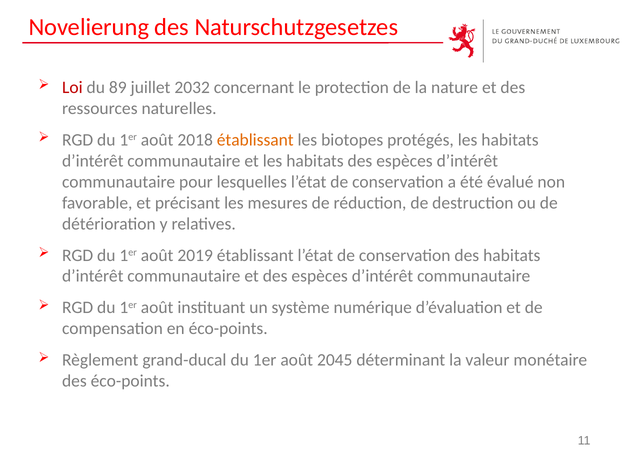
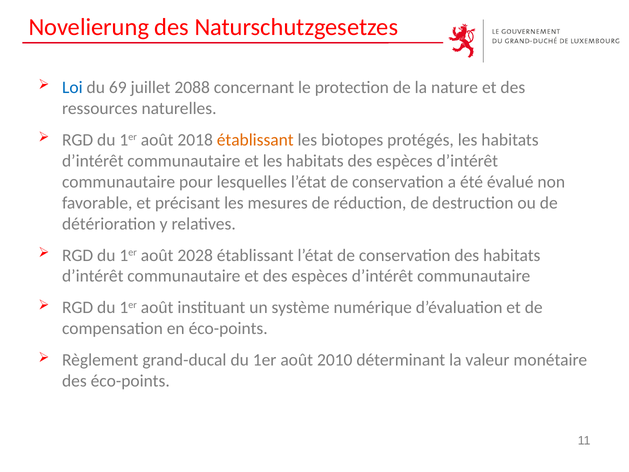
Loi colour: red -> blue (72, 87)
89: 89 -> 69 (118, 87)
2032: 2032 -> 2088 (192, 87)
2019: 2019 -> 2028 (195, 255)
2045: 2045 -> 2010 (335, 360)
